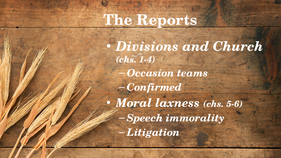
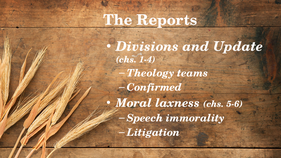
Church: Church -> Update (238, 47)
Occasion: Occasion -> Theology (150, 73)
